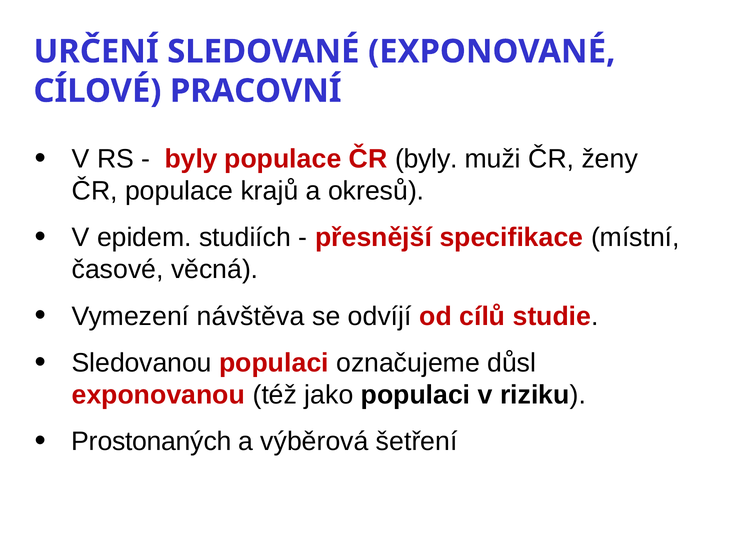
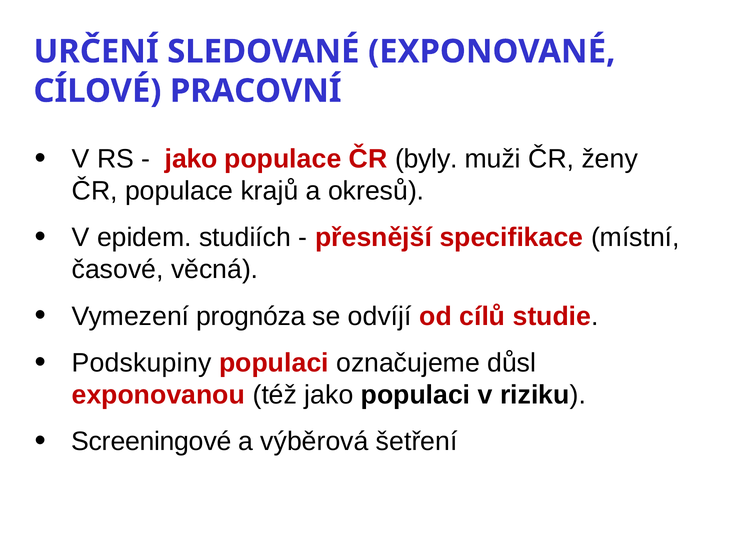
byly: byly -> jako (191, 159)
návštěva: návštěva -> prognóza (251, 316)
Sledovanou: Sledovanou -> Podskupiny (142, 363)
Prostonaných: Prostonaných -> Screeningové (151, 441)
